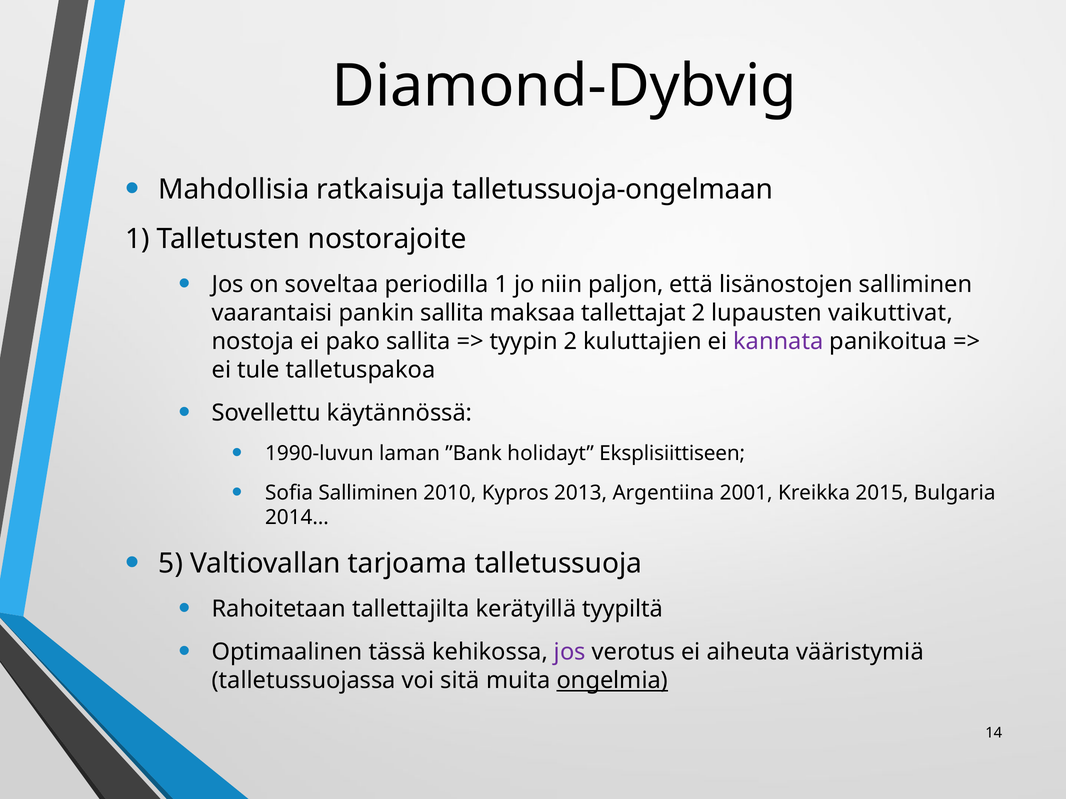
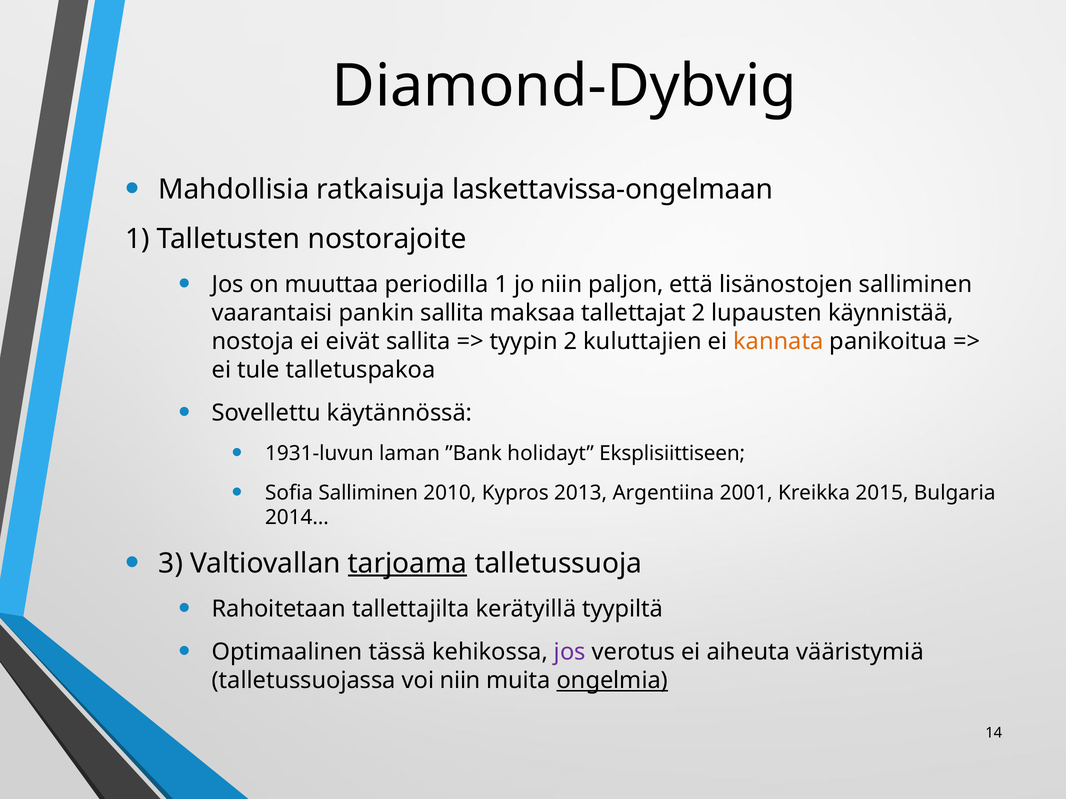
talletussuoja-ongelmaan: talletussuoja-ongelmaan -> laskettavissa-ongelmaan (613, 189)
soveltaa: soveltaa -> muuttaa (332, 285)
vaikuttivat: vaikuttivat -> käynnistää (891, 313)
pako: pako -> eivät (353, 342)
kannata colour: purple -> orange (778, 342)
1990-luvun: 1990-luvun -> 1931-luvun (319, 454)
5: 5 -> 3 (171, 564)
tarjoama underline: none -> present (408, 564)
voi sitä: sitä -> niin (460, 681)
